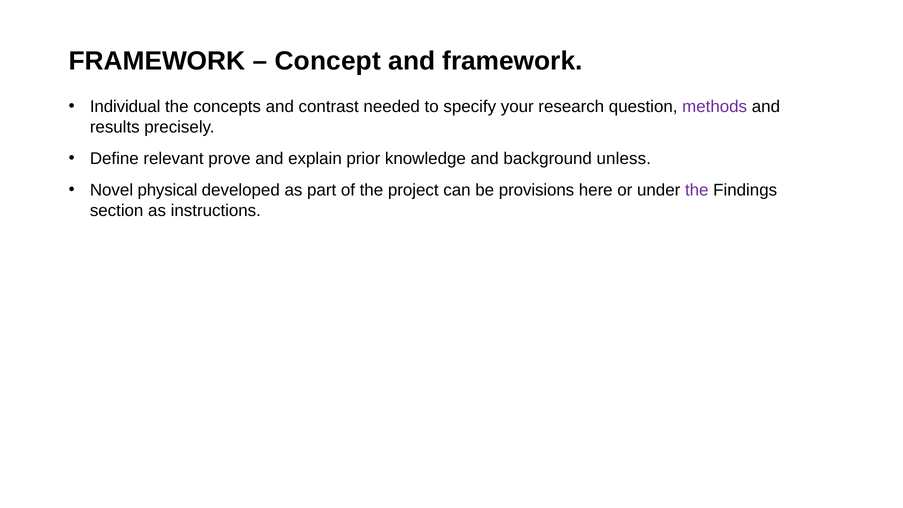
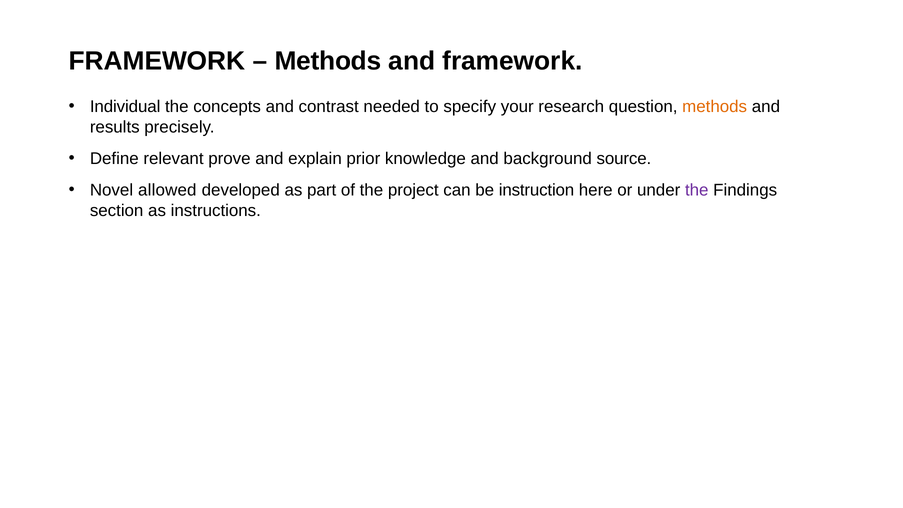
Concept: Concept -> Methods (328, 61)
methods colour: purple -> orange (715, 107)
unless: unless -> source (624, 159)
physical: physical -> allowed (167, 190)
provisions: provisions -> instruction (537, 190)
